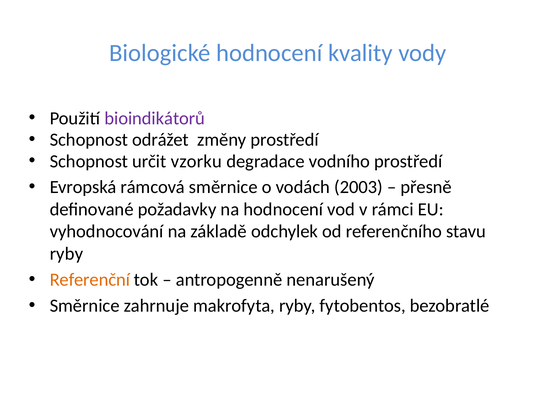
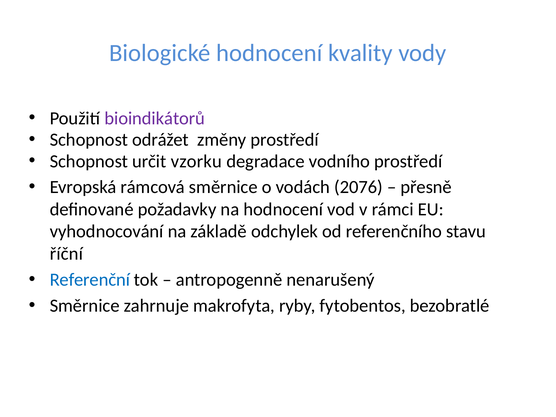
2003: 2003 -> 2076 (359, 187)
ryby: ryby -> říční (66, 254)
Referenční colour: orange -> blue (90, 280)
